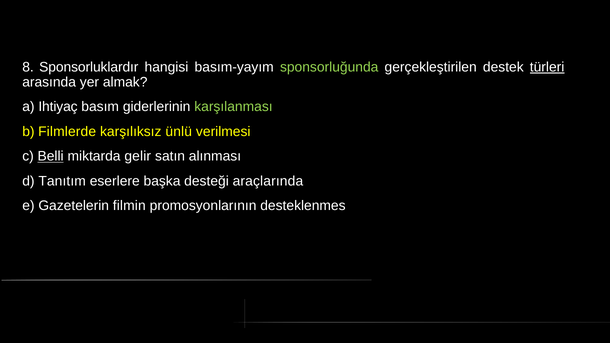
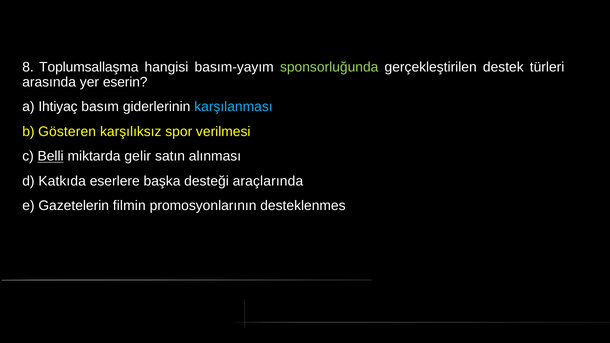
Sponsorluklardır: Sponsorluklardır -> Toplumsallaşma (89, 67)
türleri underline: present -> none (547, 67)
almak: almak -> eserin (125, 82)
karşılanması colour: light green -> light blue (233, 107)
Filmlerde: Filmlerde -> Gösteren (67, 132)
ünlü: ünlü -> spor (179, 132)
Tanıtım: Tanıtım -> Katkıda (62, 181)
